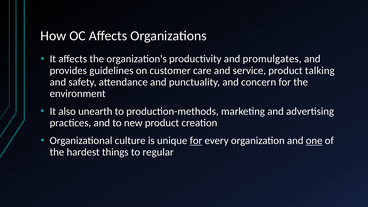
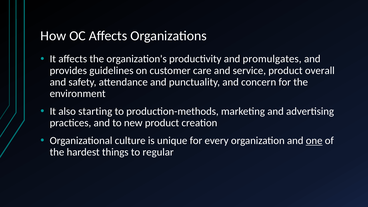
talking: talking -> overall (320, 71)
unearth: unearth -> starting (95, 111)
for underline: present -> none (196, 141)
